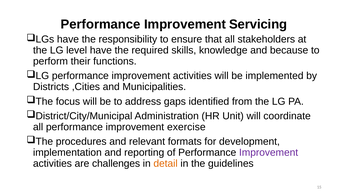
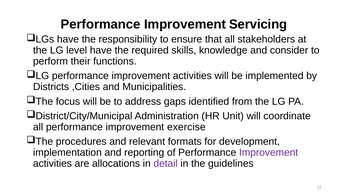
because: because -> consider (289, 50)
challenges: challenges -> allocations (116, 163)
detail colour: orange -> purple (166, 163)
